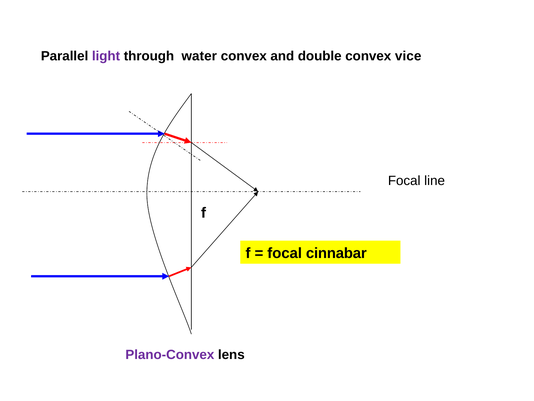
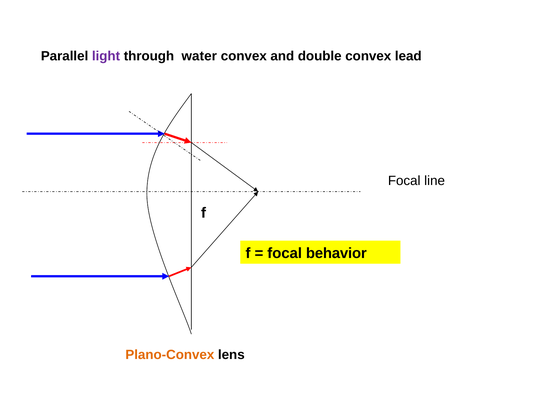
vice: vice -> lead (408, 56)
cinnabar: cinnabar -> behavior (336, 253)
Plano-Convex colour: purple -> orange (170, 354)
